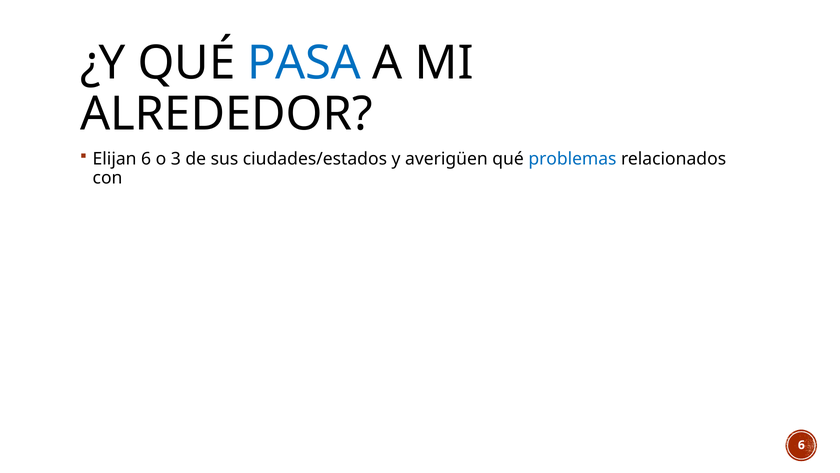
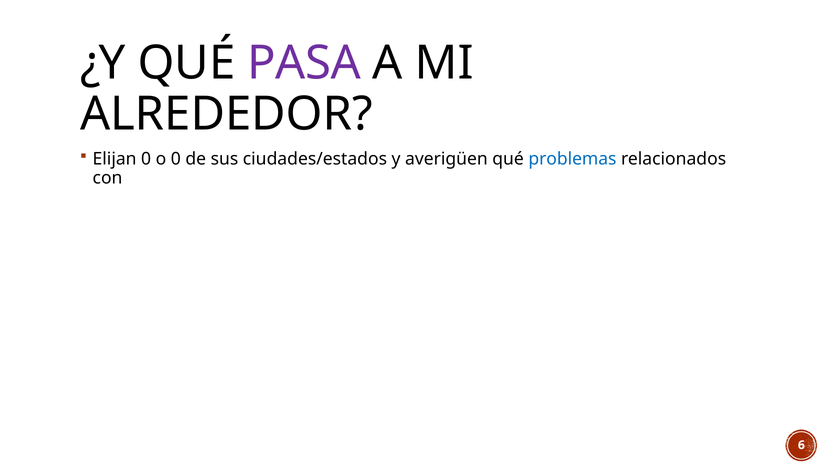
PASA colour: blue -> purple (304, 63)
Elijan 6: 6 -> 0 (146, 159)
o 3: 3 -> 0 (176, 159)
